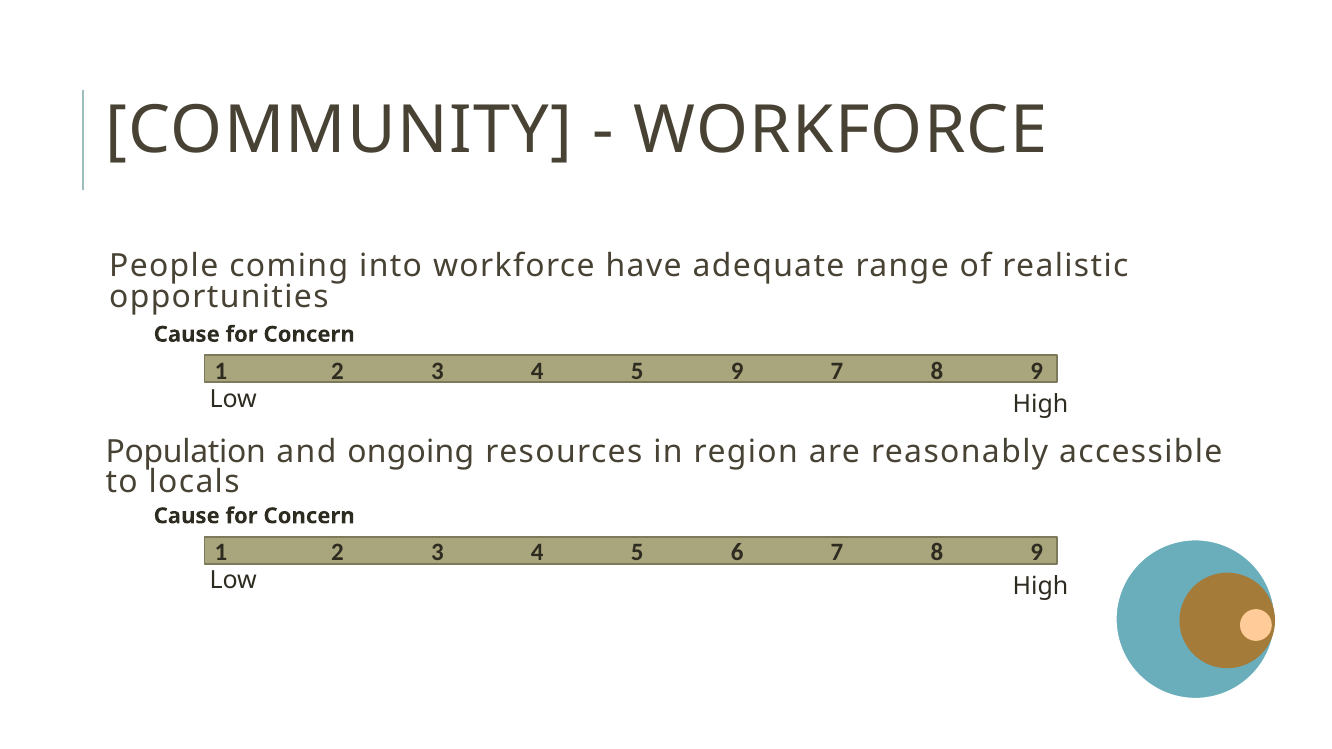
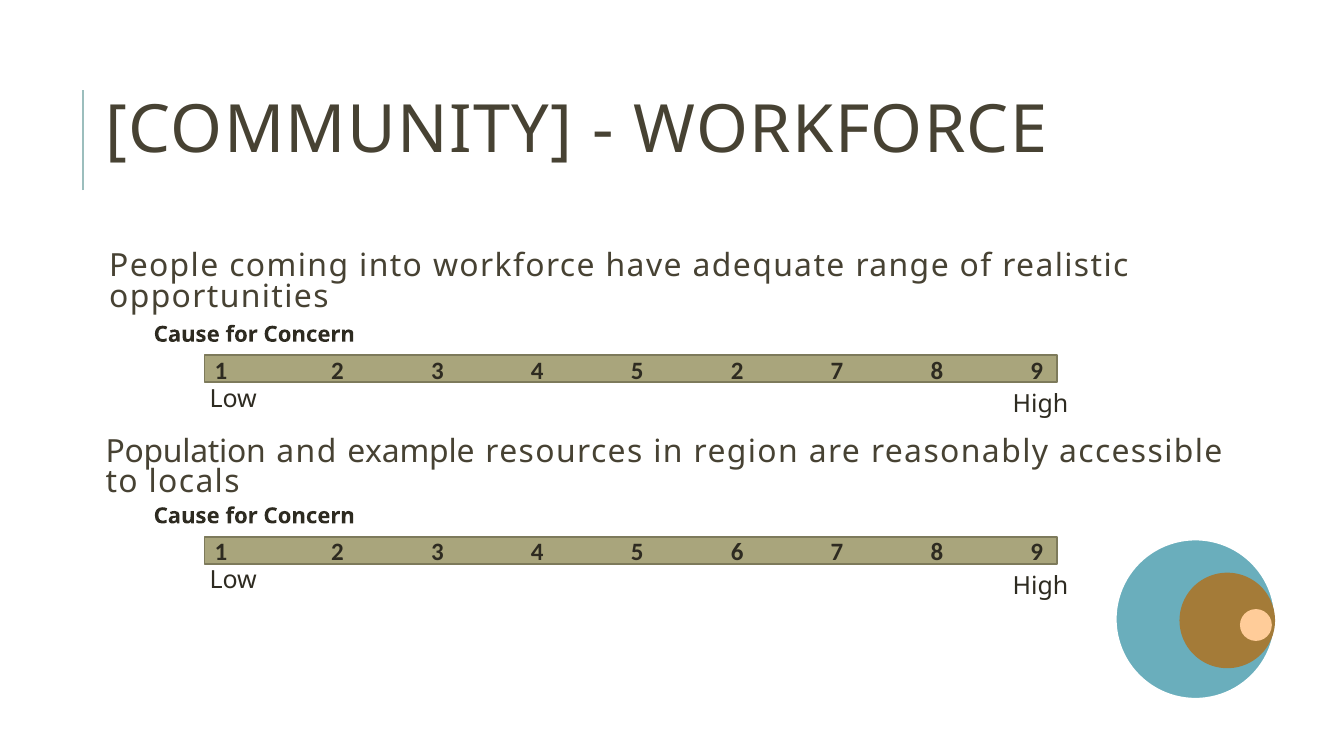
5 9: 9 -> 2 (737, 371)
ongoing: ongoing -> example (411, 452)
